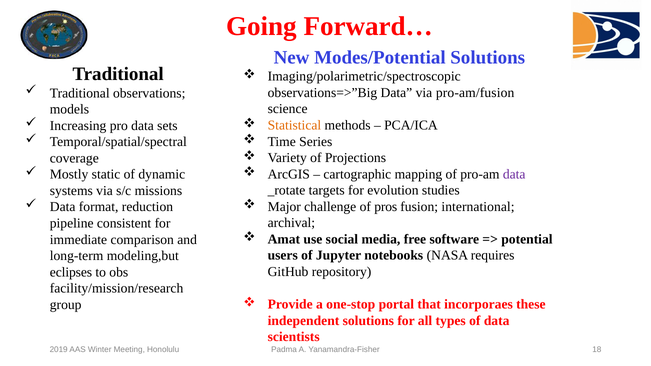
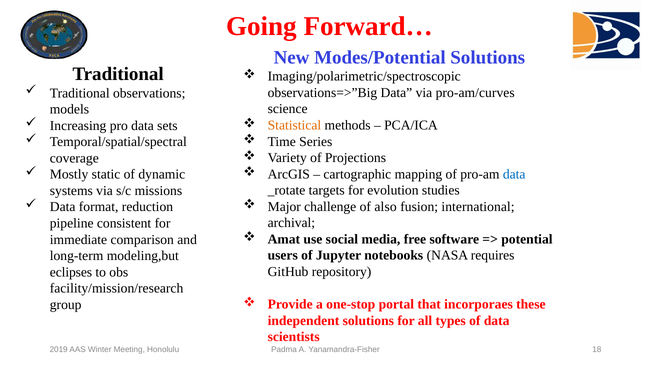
pro-am/fusion: pro-am/fusion -> pro-am/curves (475, 93)
data colour: purple -> blue (514, 174)
pros: pros -> also (386, 207)
